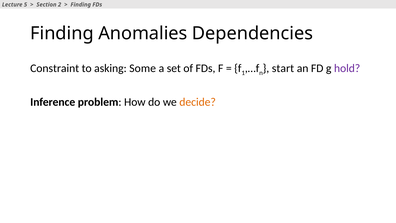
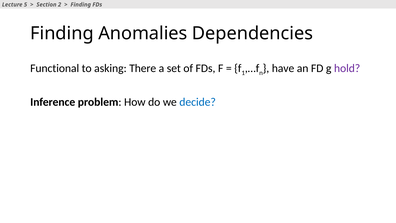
Constraint: Constraint -> Functional (55, 68)
Some: Some -> There (143, 68)
start: start -> have (283, 68)
decide colour: orange -> blue (198, 102)
